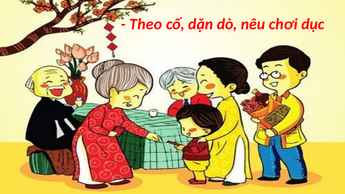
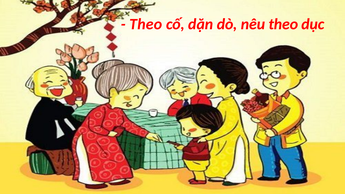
nêu chơi: chơi -> theo (283, 24)
